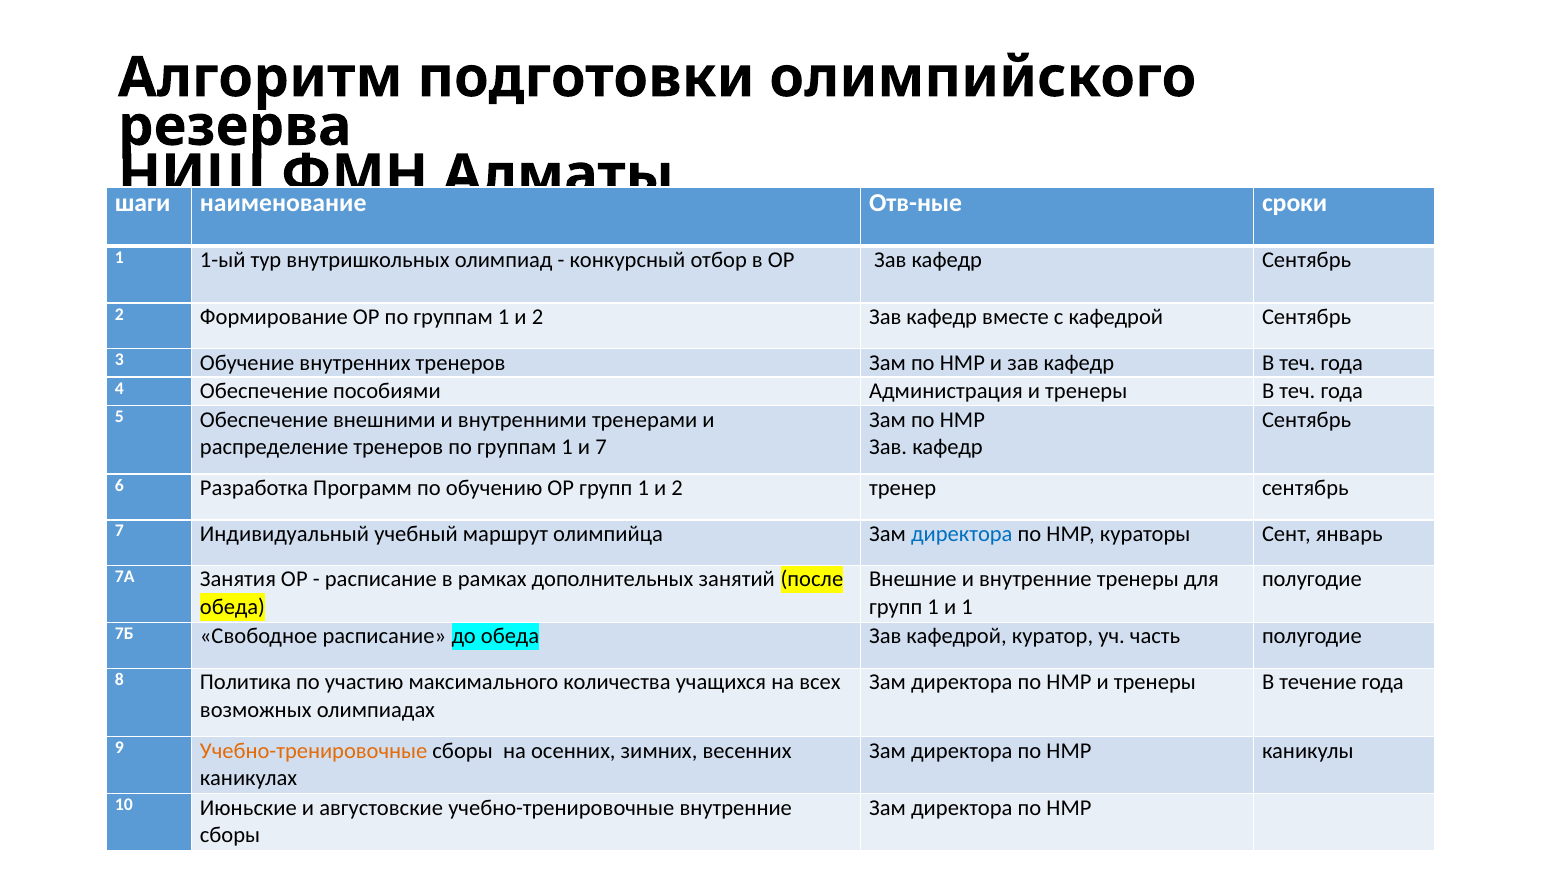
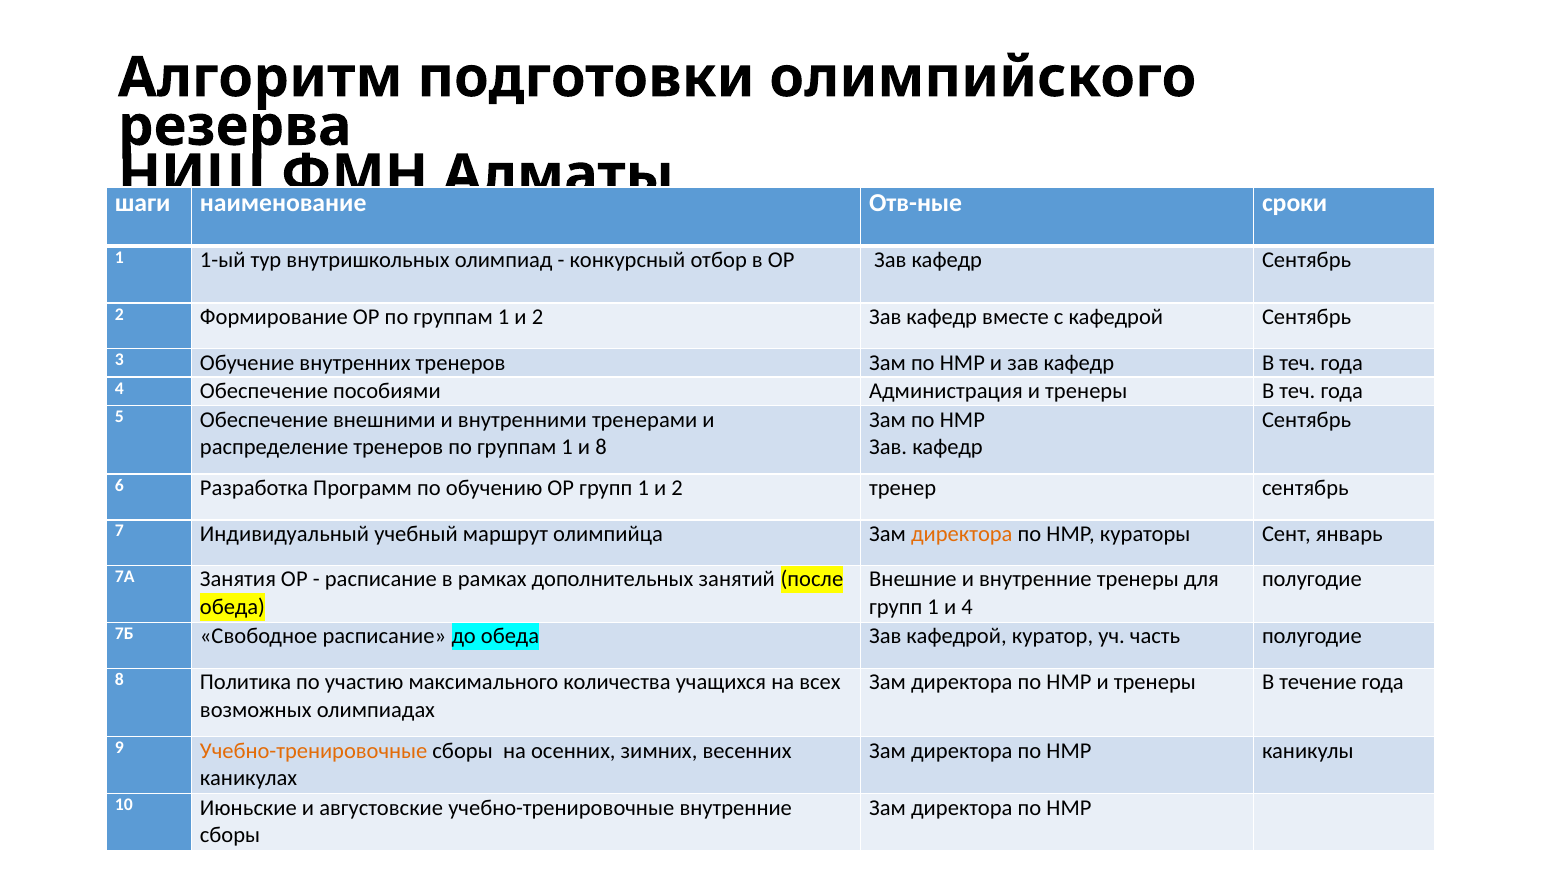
и 7: 7 -> 8 (601, 447)
директора colour: blue -> orange (962, 534)
и 1: 1 -> 4 (967, 607)
